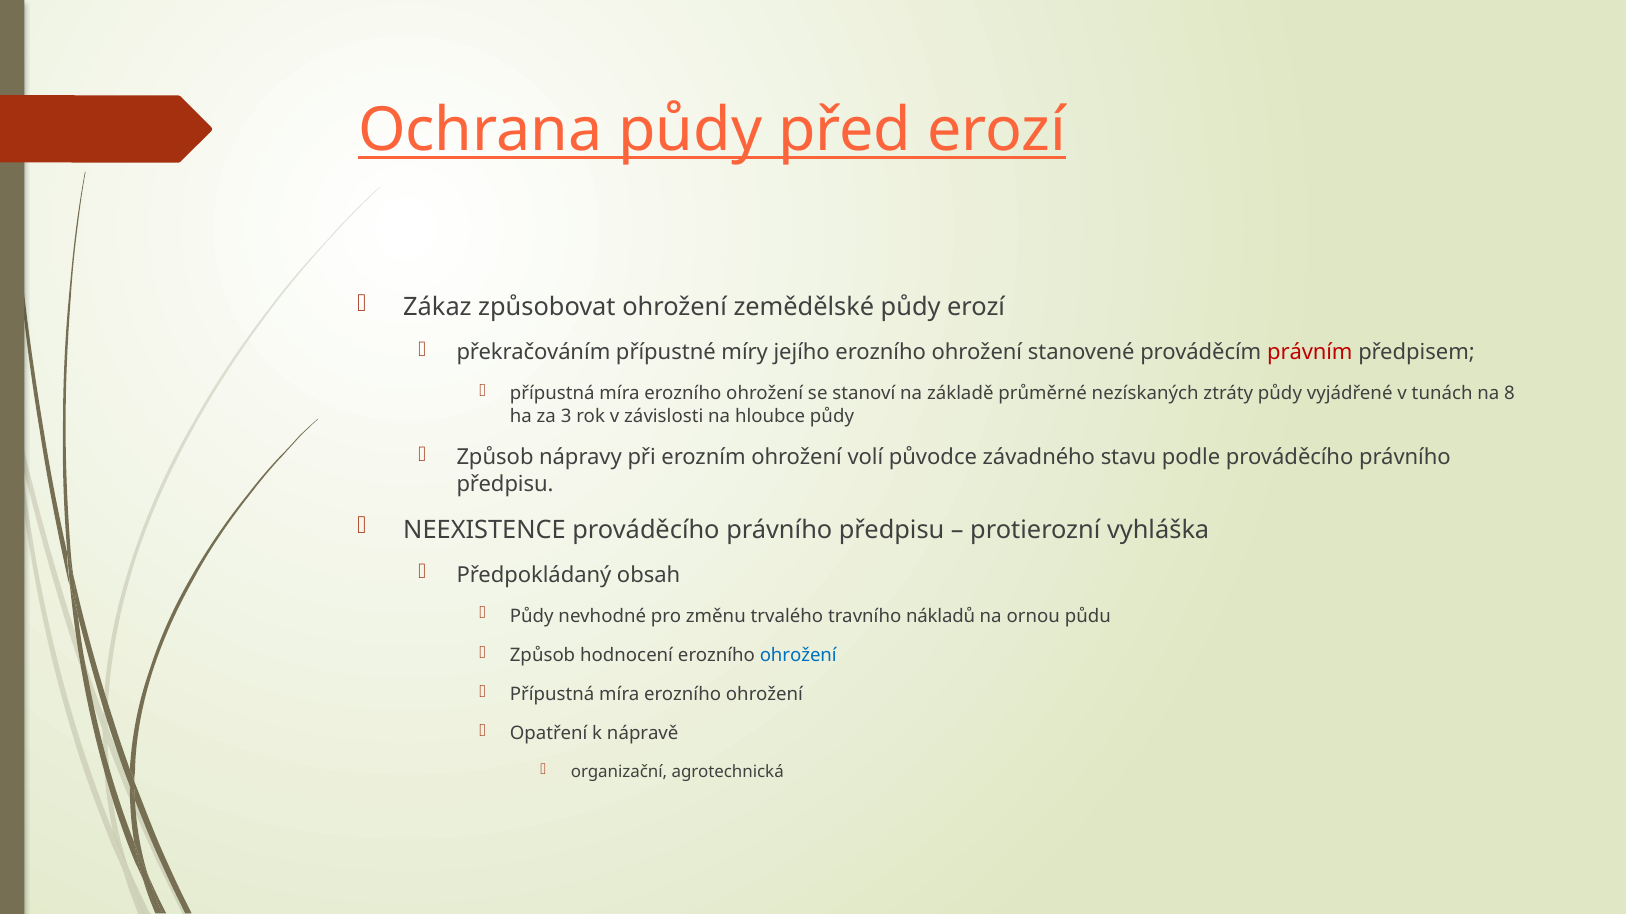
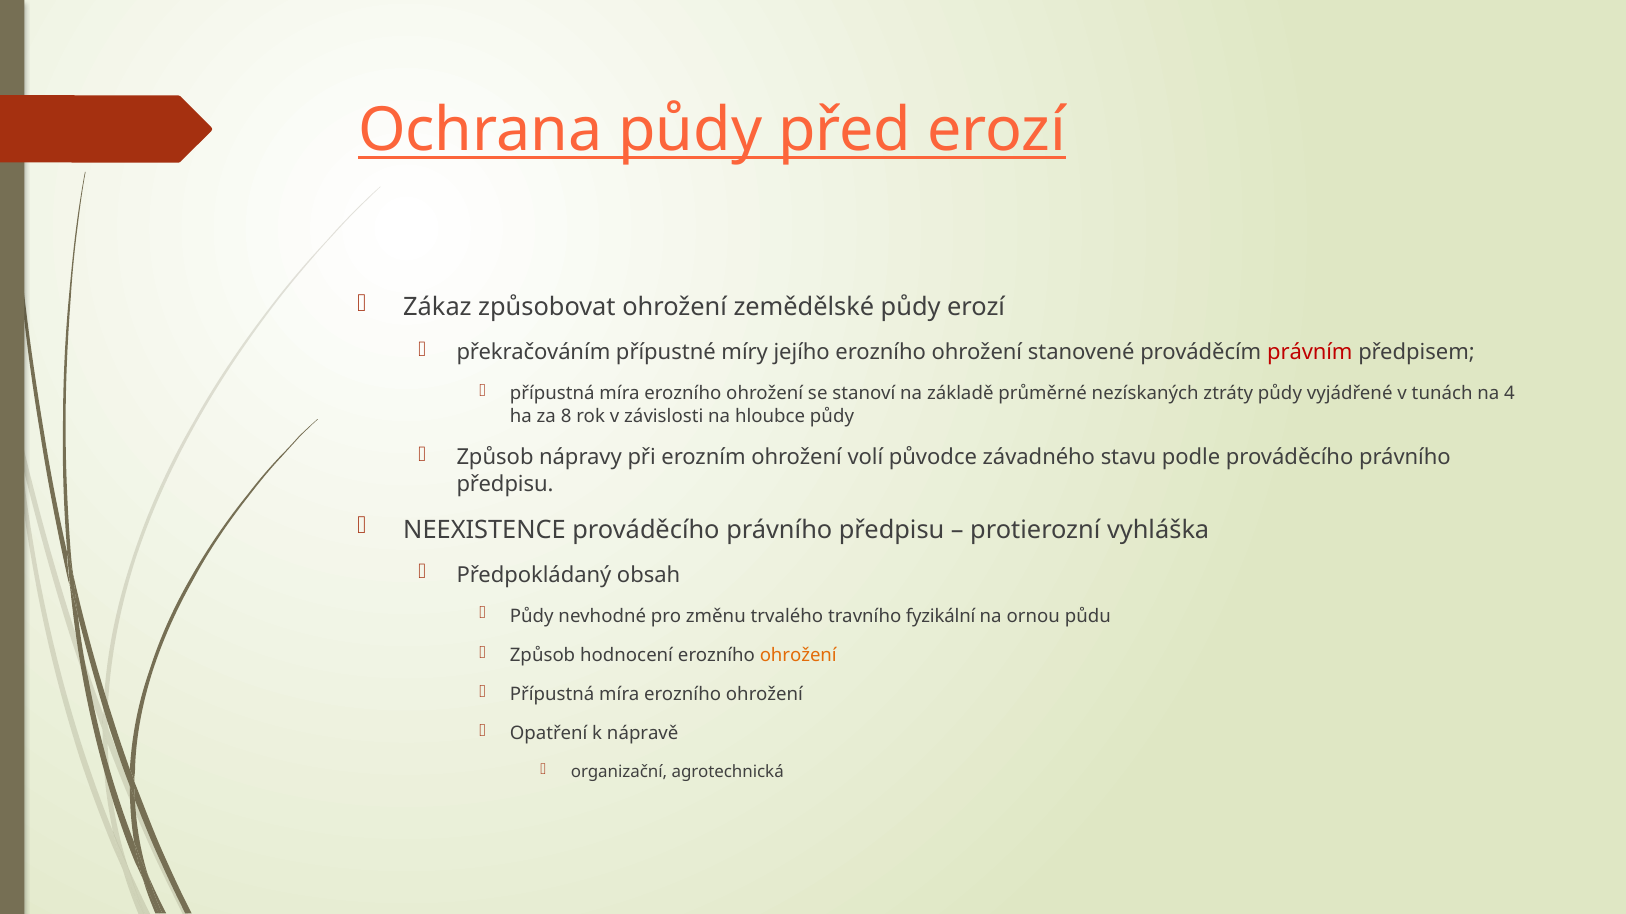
8: 8 -> 4 (1510, 394)
3: 3 -> 8 (566, 416)
nákladů: nákladů -> fyzikální (941, 616)
ohrožení colour: blue -> orange (798, 656)
